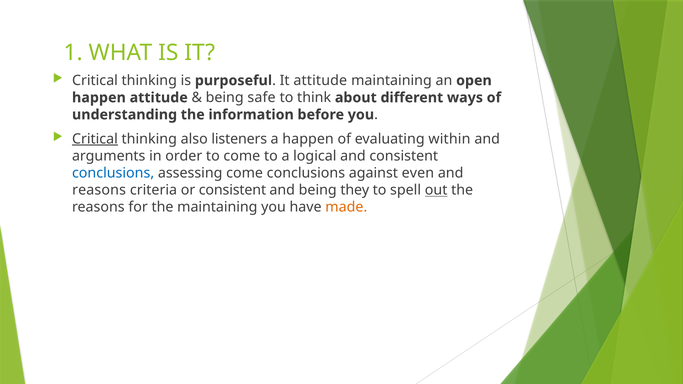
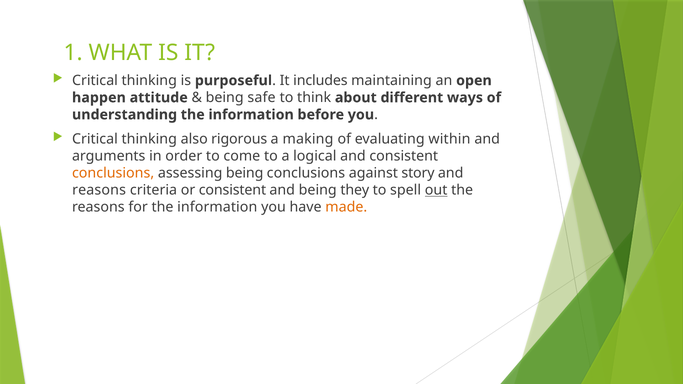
It attitude: attitude -> includes (320, 81)
Critical underline: present -> none (95, 139)
listeners: listeners -> rigorous (239, 139)
a happen: happen -> making (308, 139)
conclusions colour: blue -> orange (113, 173)
assessing come: come -> being (245, 173)
even: even -> story (418, 173)
for the maintaining: maintaining -> information (217, 207)
